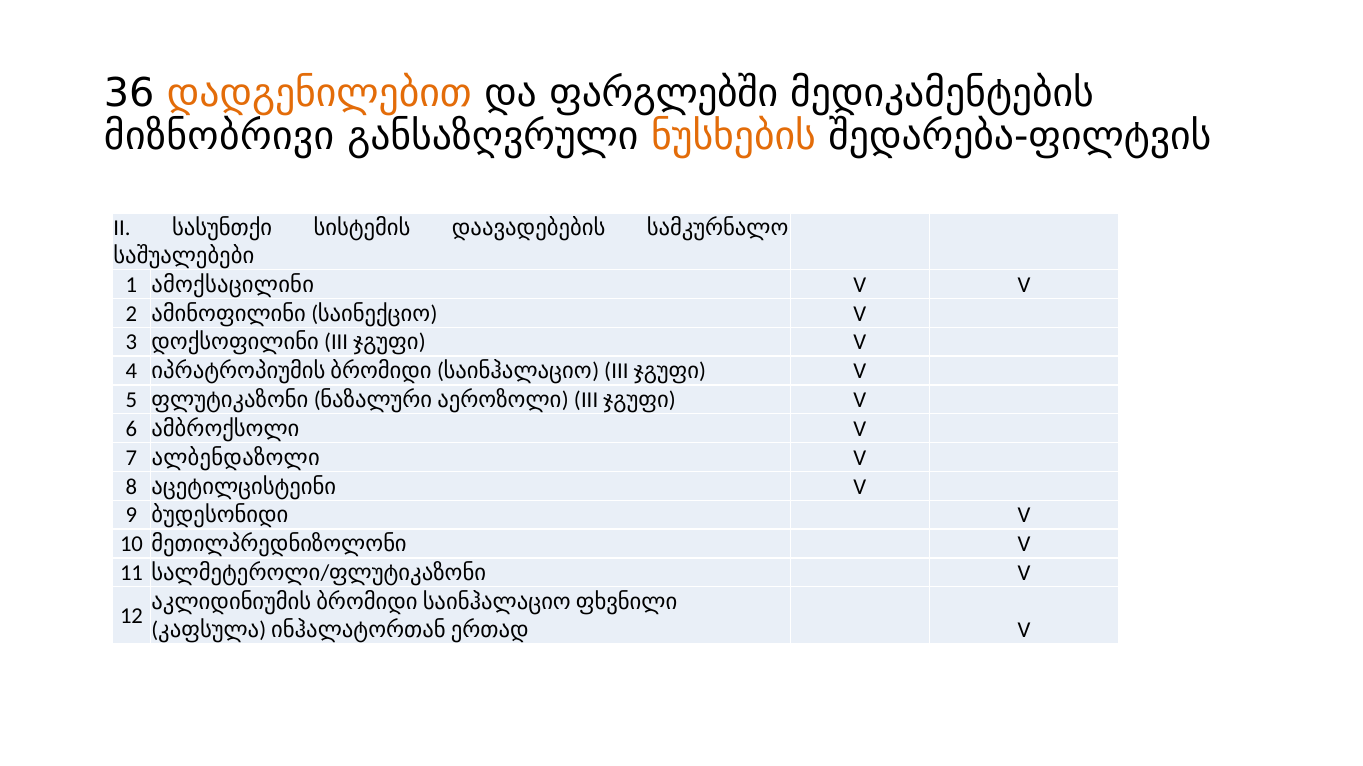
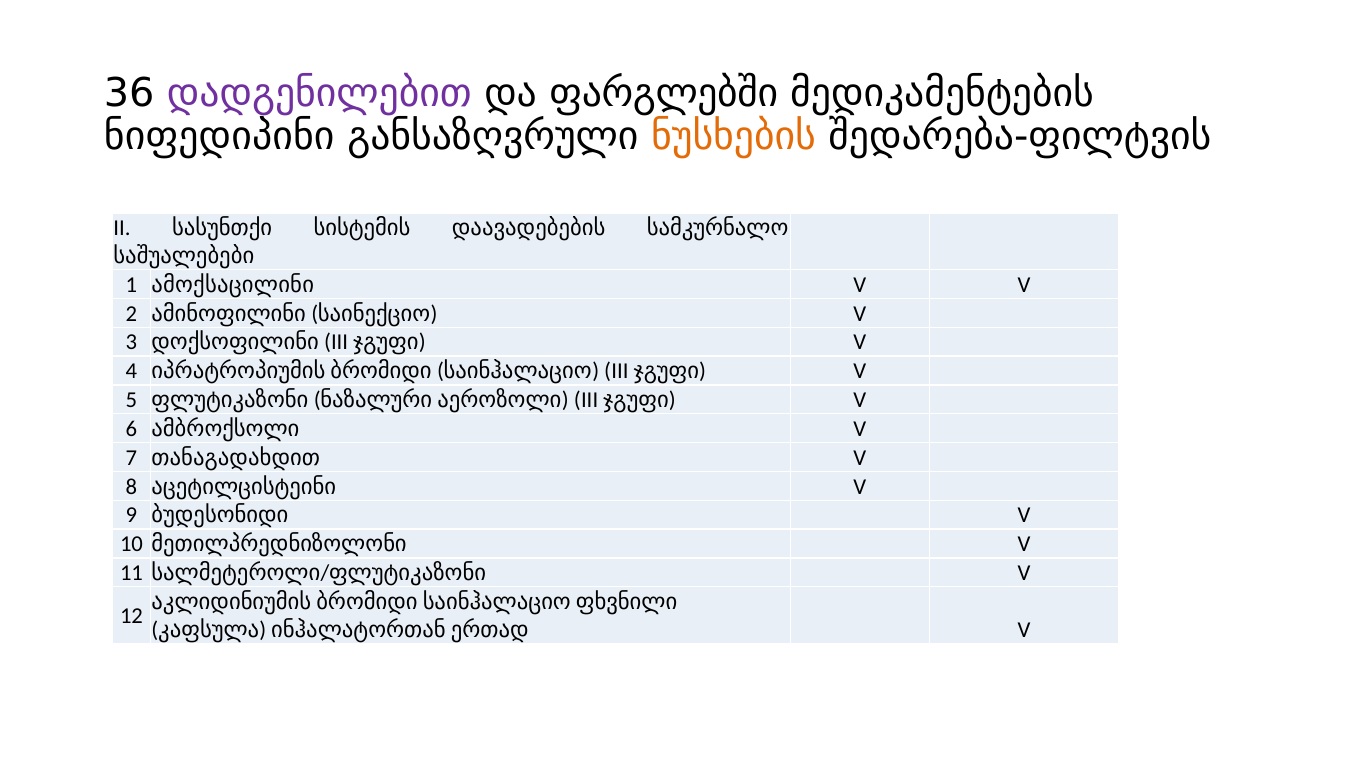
დადგენილებით colour: orange -> purple (319, 93)
მიზნობრივი: მიზნობრივი -> ნიფედიპინი (219, 136)
ალბენდაზოლი: ალბენდაზოლი -> თანაგადახდით (236, 458)
